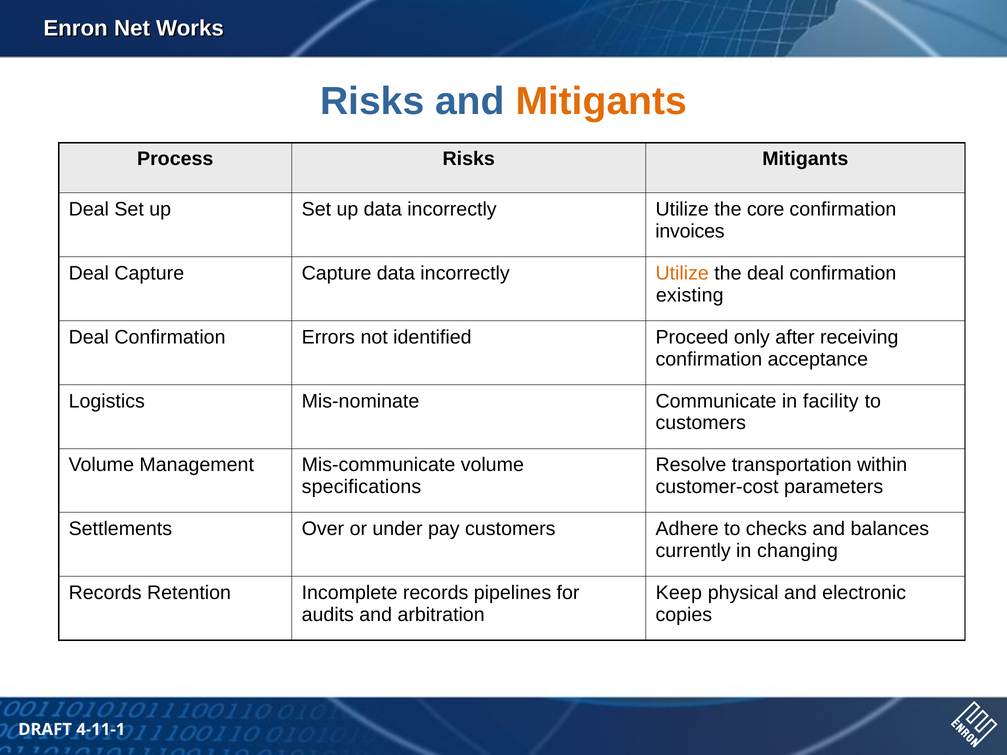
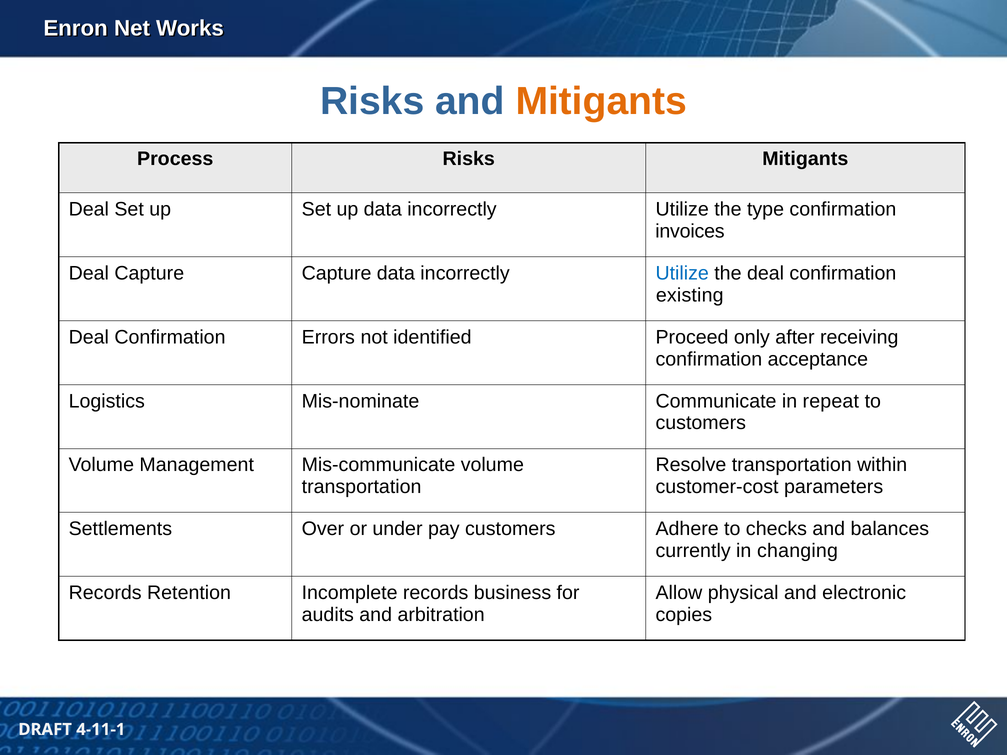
core: core -> type (766, 209)
Utilize colour: orange -> blue (682, 273)
facility: facility -> repeat (831, 401)
specifications: specifications -> transportation (362, 487)
pipelines: pipelines -> business (512, 593)
Keep: Keep -> Allow (679, 593)
